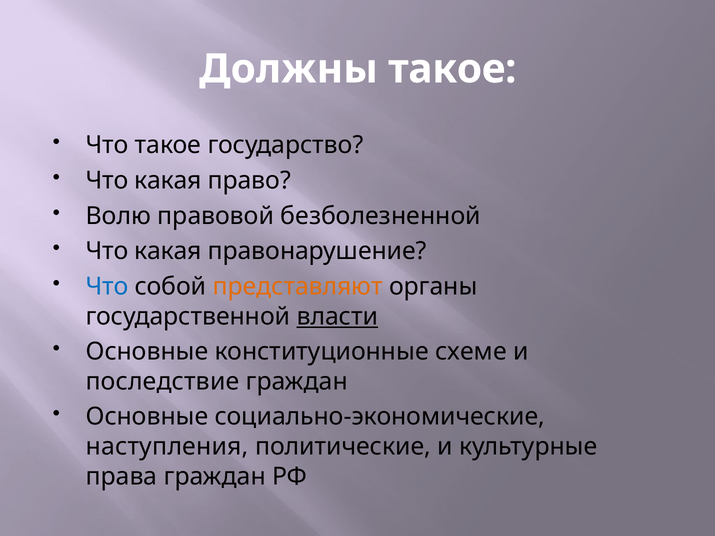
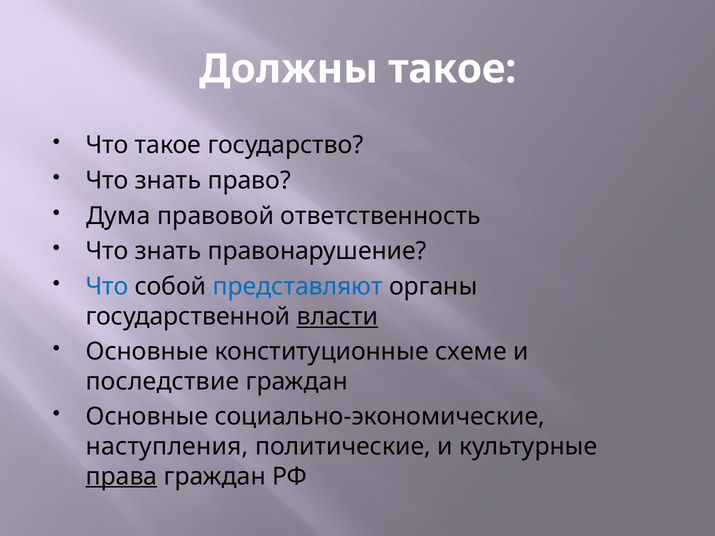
какая: какая -> знать (168, 181)
Волю: Волю -> Дума (118, 216)
безболезненной: безболезненной -> ответственность (381, 216)
какая: какая -> знать (168, 251)
представляют colour: orange -> blue (298, 287)
права underline: none -> present (121, 477)
